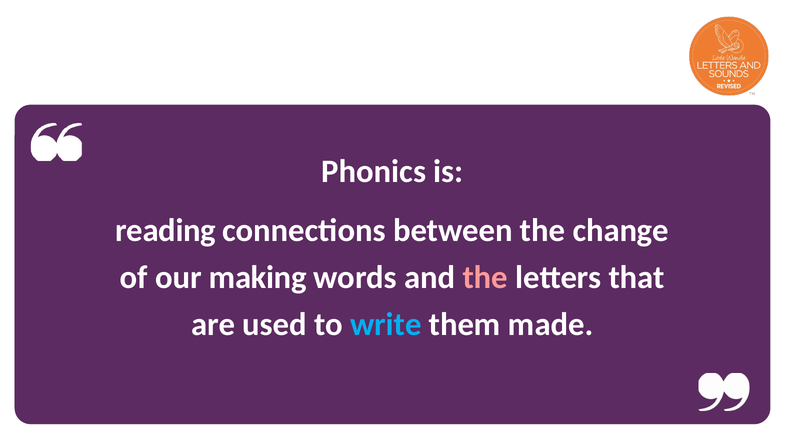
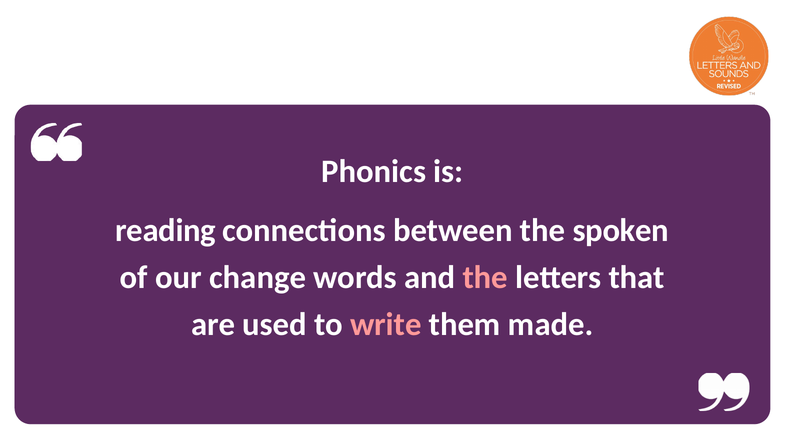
change: change -> spoken (621, 231)
making: making -> change (258, 278)
write colour: light blue -> pink (386, 325)
